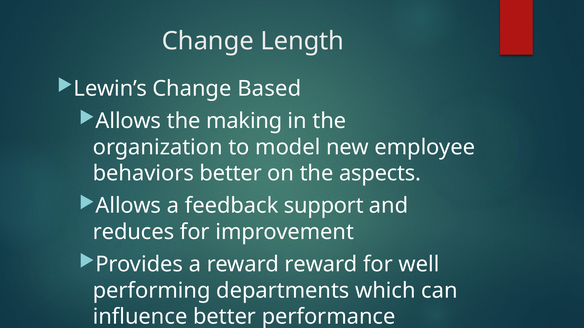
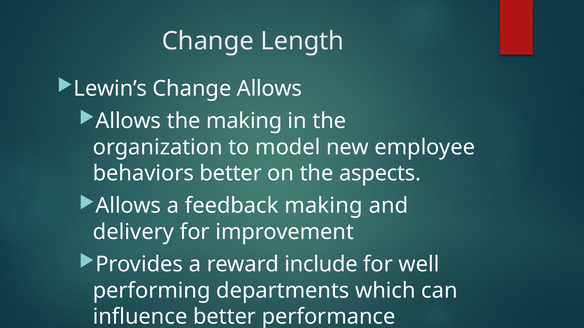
Change Based: Based -> Allows (270, 89)
feedback support: support -> making (324, 206)
reduces: reduces -> delivery (133, 232)
reward reward: reward -> include (321, 265)
